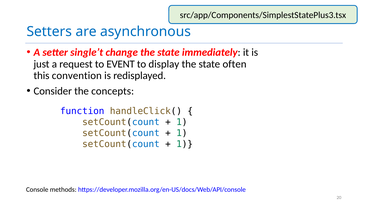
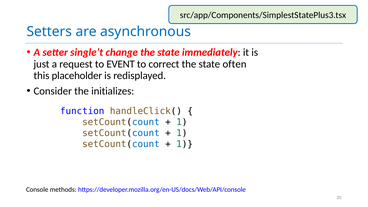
display: display -> correct (164, 64)
convention: convention -> placeholder (77, 76)
concepts: concepts -> initializes (113, 91)
